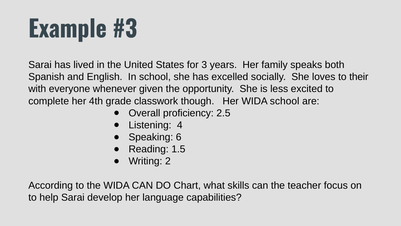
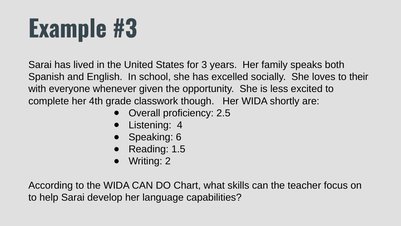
WIDA school: school -> shortly (285, 101)
